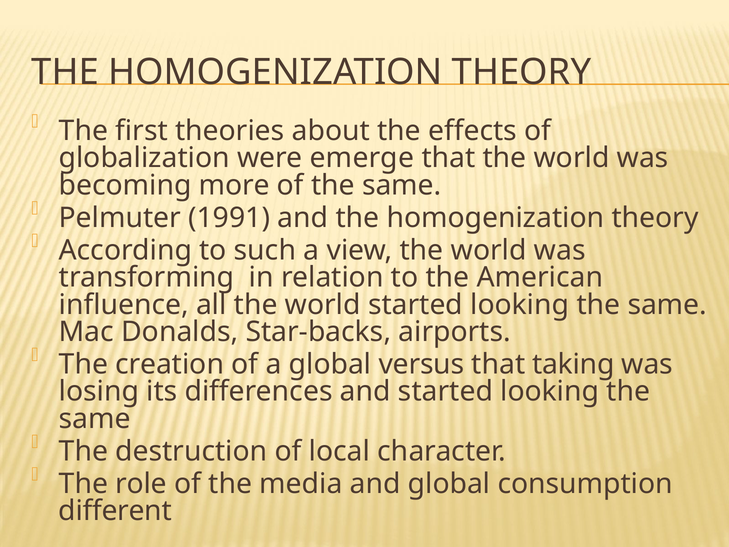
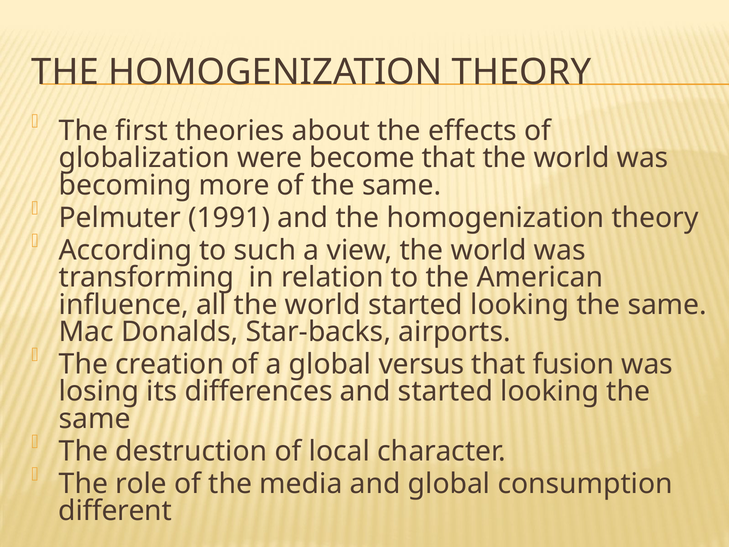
emerge: emerge -> become (362, 158)
taking: taking -> fusion (573, 364)
